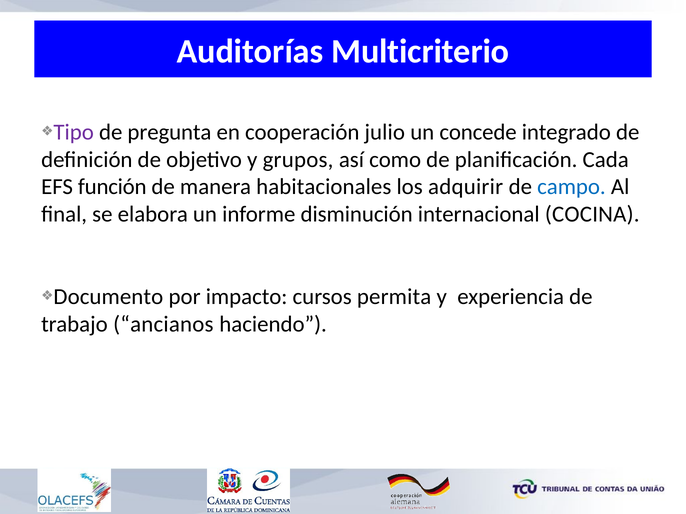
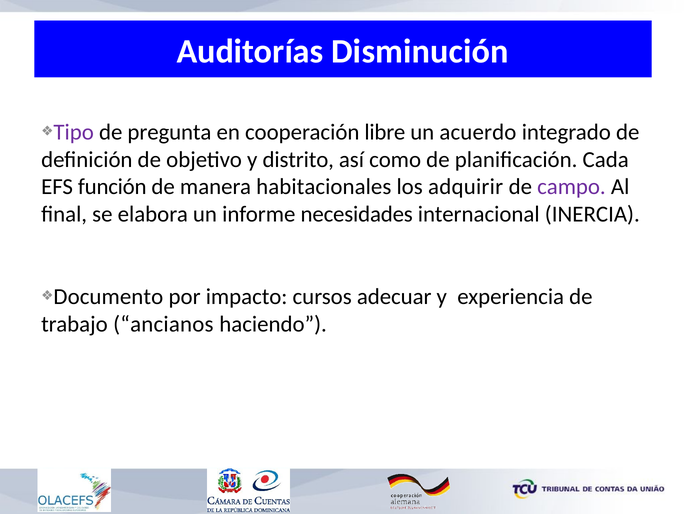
Multicriterio: Multicriterio -> Disminución (420, 51)
julio: julio -> libre (385, 132)
concede: concede -> acuerdo (478, 132)
grupos: grupos -> distrito (298, 160)
campo colour: blue -> purple (571, 187)
disminución: disminución -> necesidades (357, 215)
COCINA: COCINA -> INERCIA (592, 215)
permita: permita -> adecuar (394, 297)
